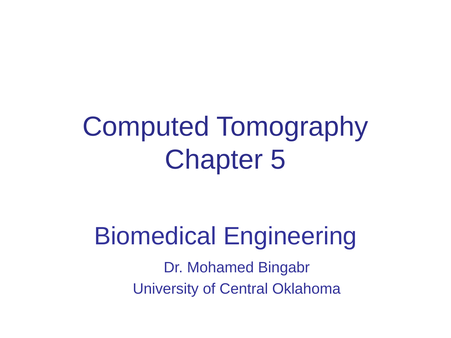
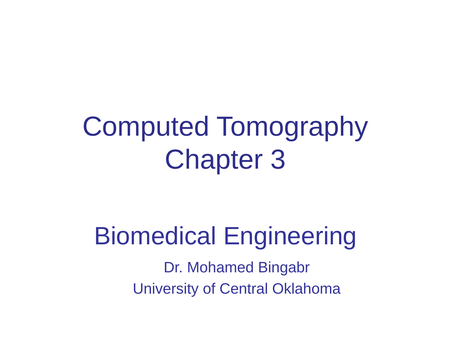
5: 5 -> 3 (278, 160)
